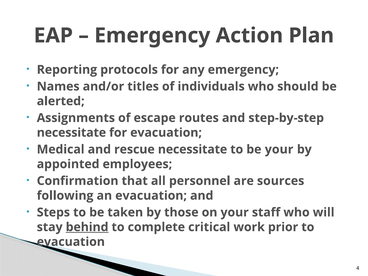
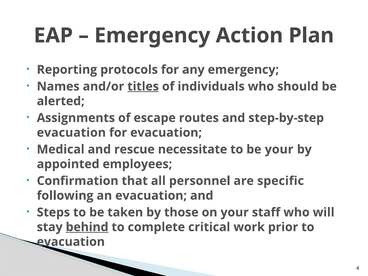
titles underline: none -> present (143, 86)
necessitate: necessitate -> evacuation (71, 133)
sources: sources -> specific (281, 181)
